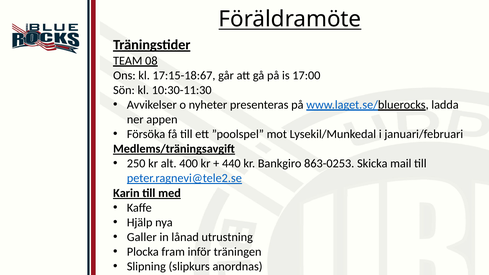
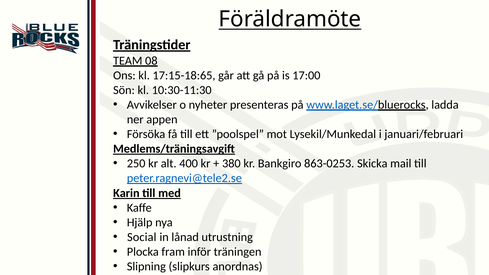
17:15-18:67: 17:15-18:67 -> 17:15-18:65 (184, 75)
440: 440 -> 380 (231, 164)
Galler: Galler -> Social (142, 237)
